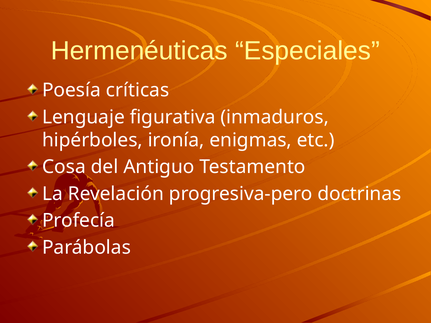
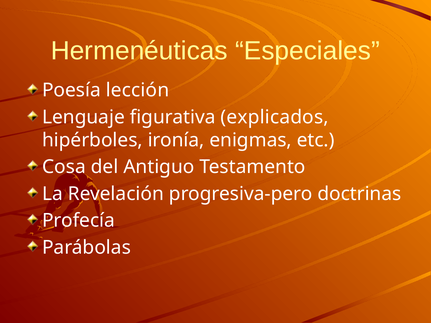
críticas: críticas -> lección (138, 90)
inmaduros: inmaduros -> explicados (275, 117)
